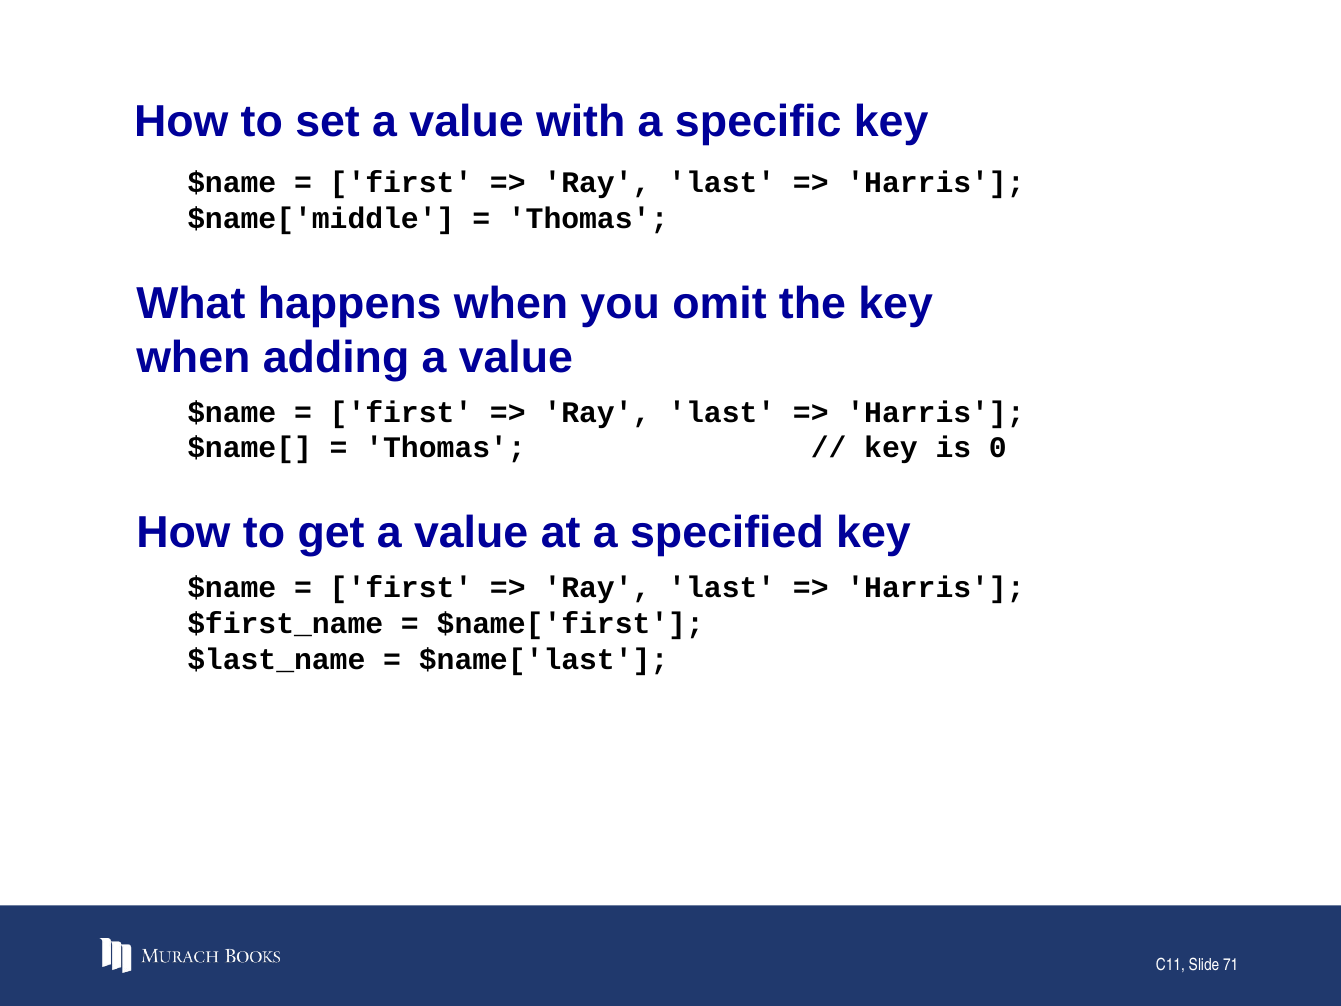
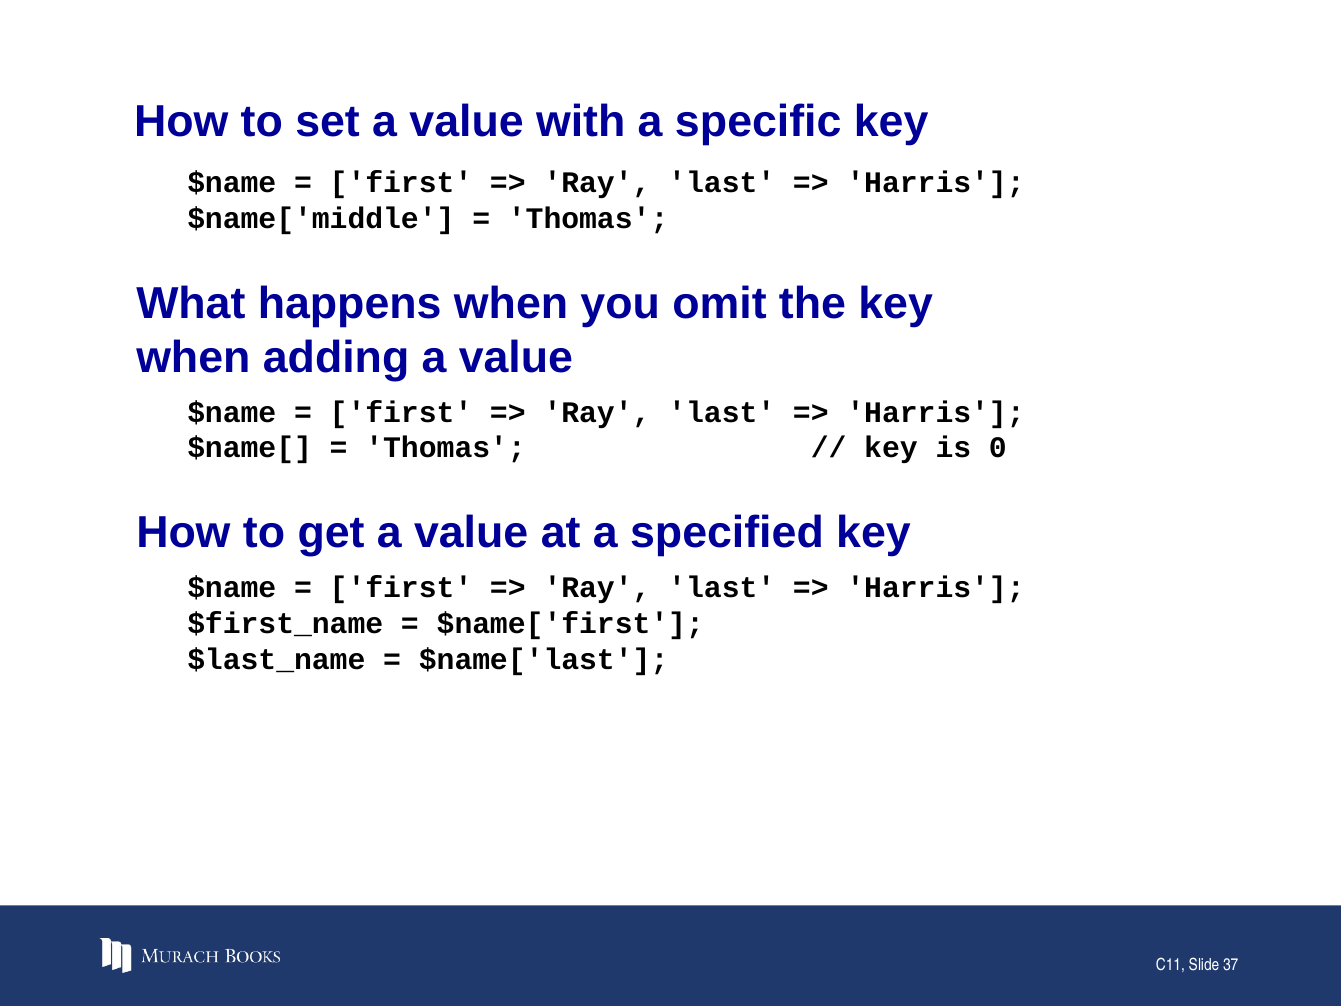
71: 71 -> 37 (1231, 965)
